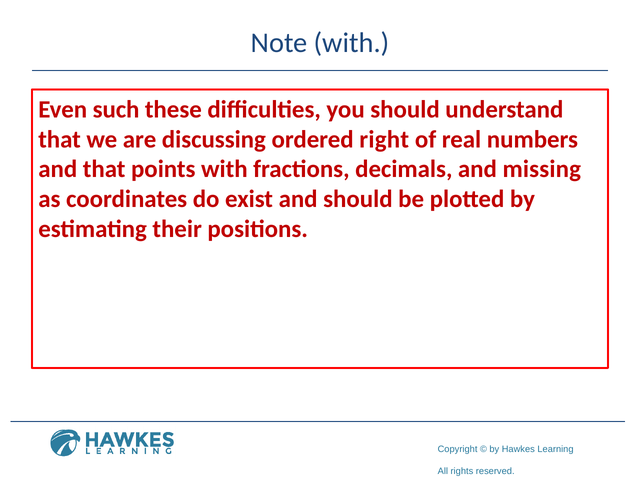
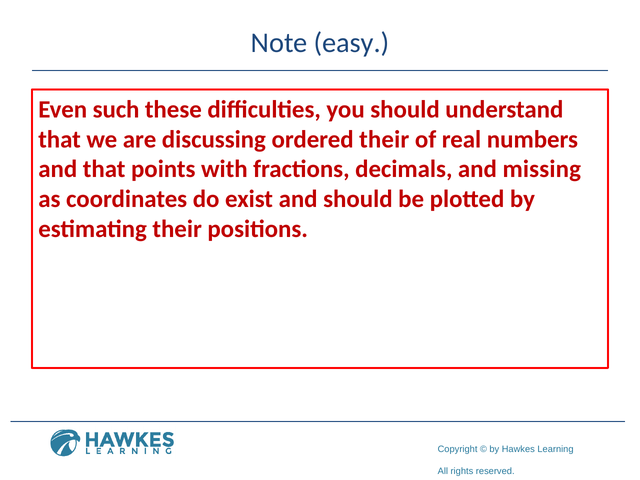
Note with: with -> easy (352, 43)
ordered right: right -> their (384, 139)
